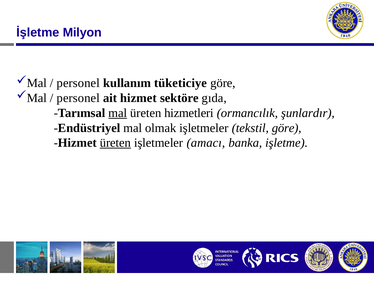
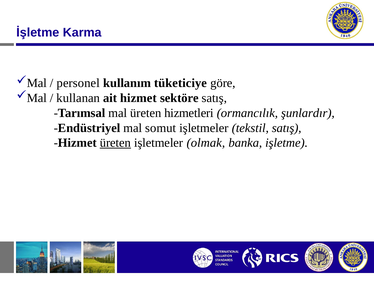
Milyon: Milyon -> Karma (82, 32)
personel: personel -> kullanan (78, 98)
sektöre gıda: gıda -> satış (214, 98)
mal underline: present -> none (118, 113)
olmak: olmak -> somut (161, 128)
tekstil göre: göre -> satış (287, 128)
amacı: amacı -> olmak (206, 143)
